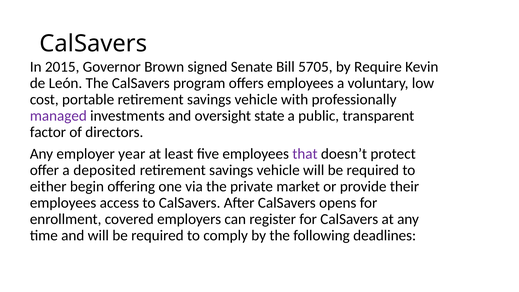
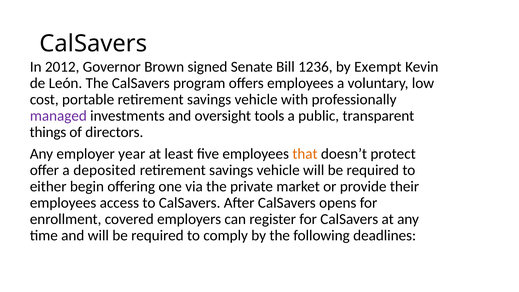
2015: 2015 -> 2012 (62, 67)
5705: 5705 -> 1236 (315, 67)
Require: Require -> Exempt (378, 67)
state: state -> tools (269, 116)
factor: factor -> things (48, 132)
that colour: purple -> orange (305, 154)
